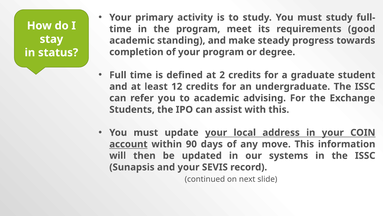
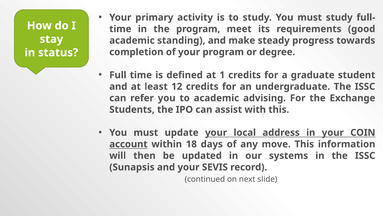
2: 2 -> 1 (222, 75)
90: 90 -> 18 (191, 144)
